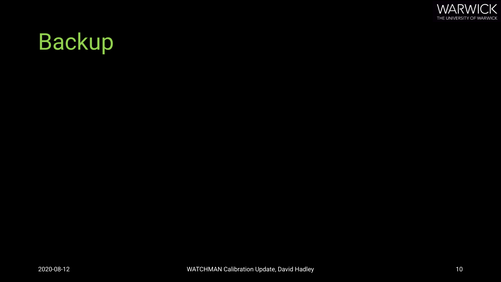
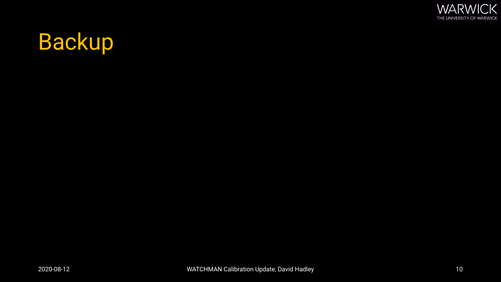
Backup colour: light green -> yellow (76, 42)
